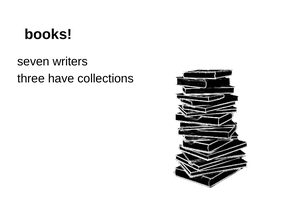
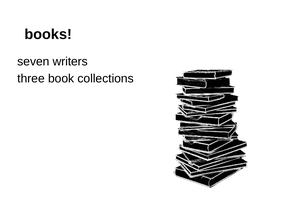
have: have -> book (61, 78)
